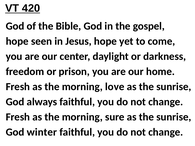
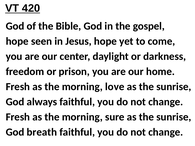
winter: winter -> breath (42, 132)
